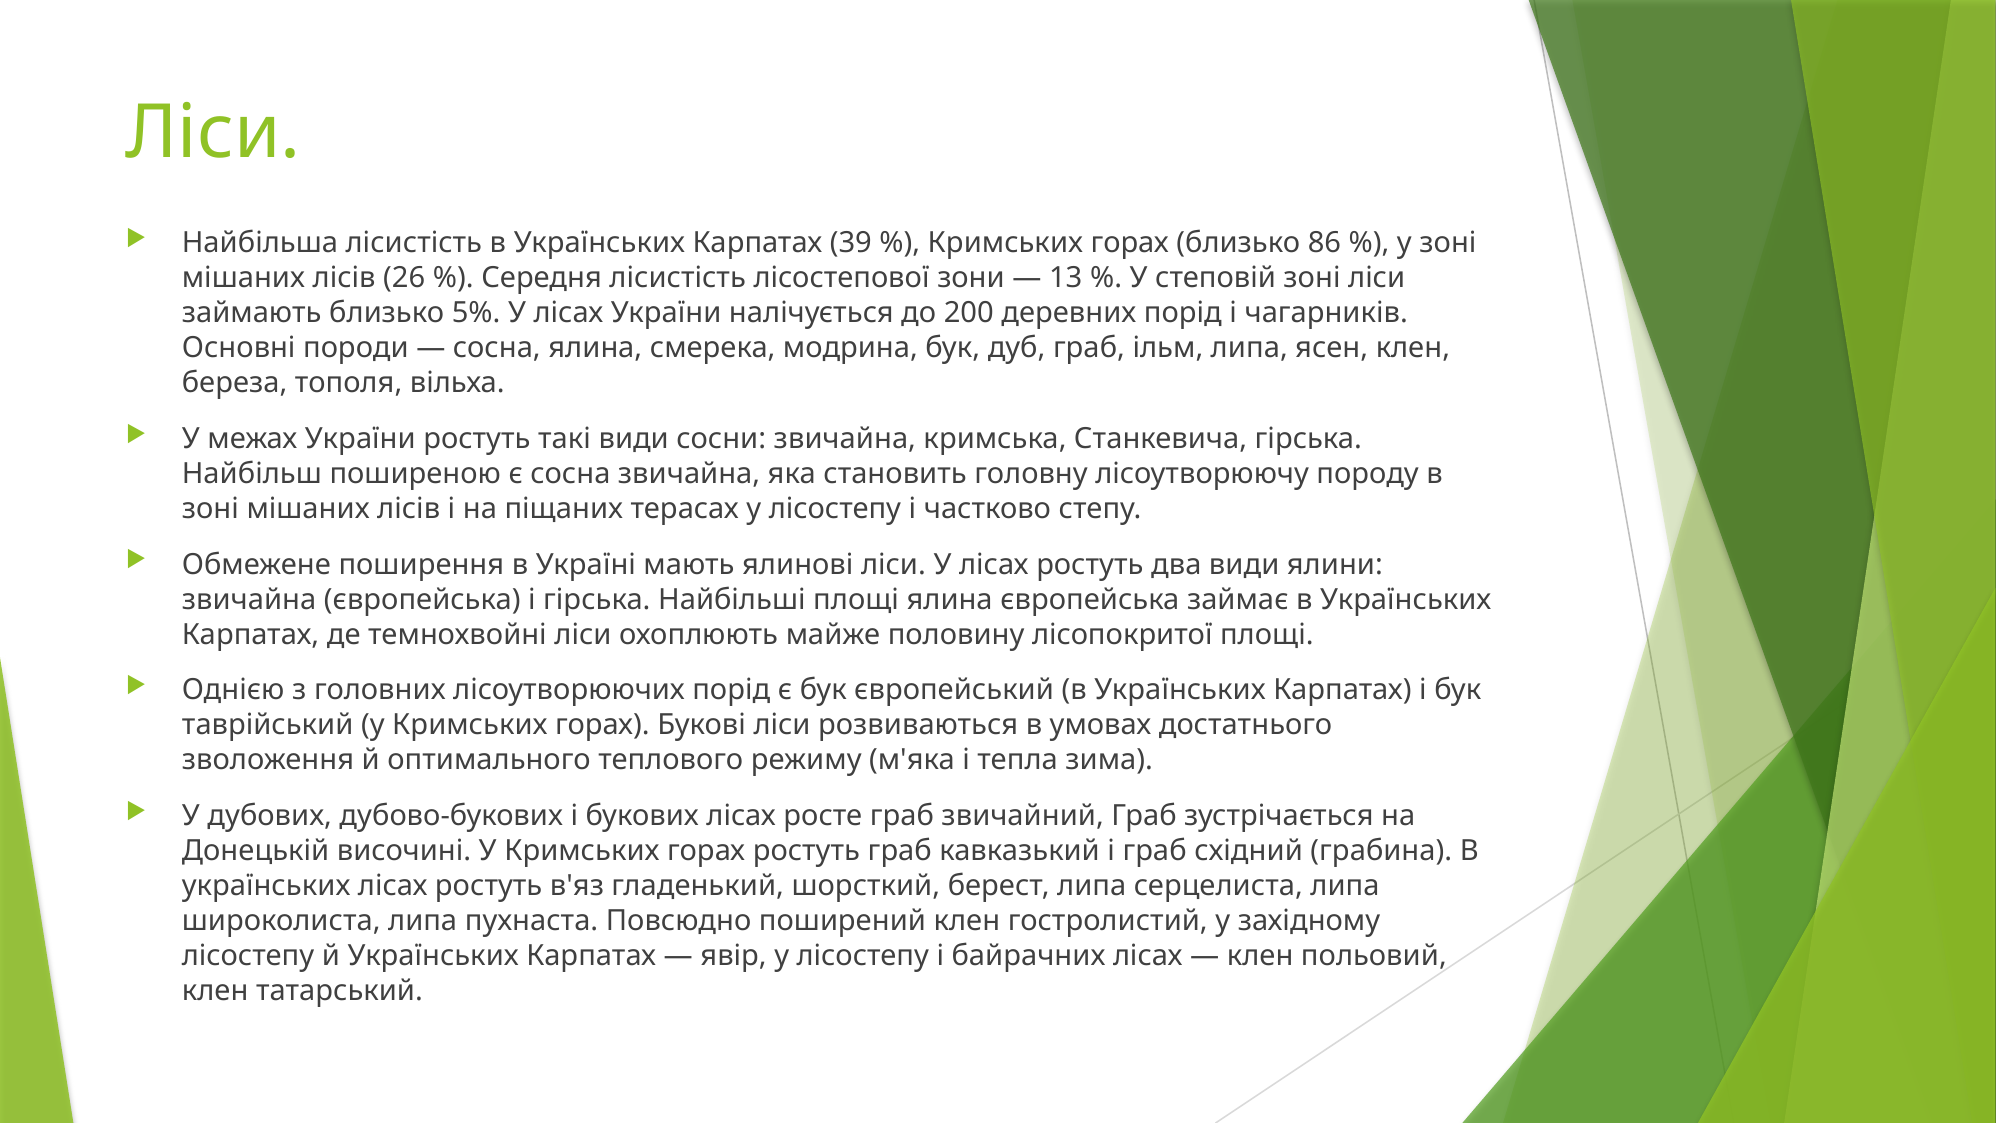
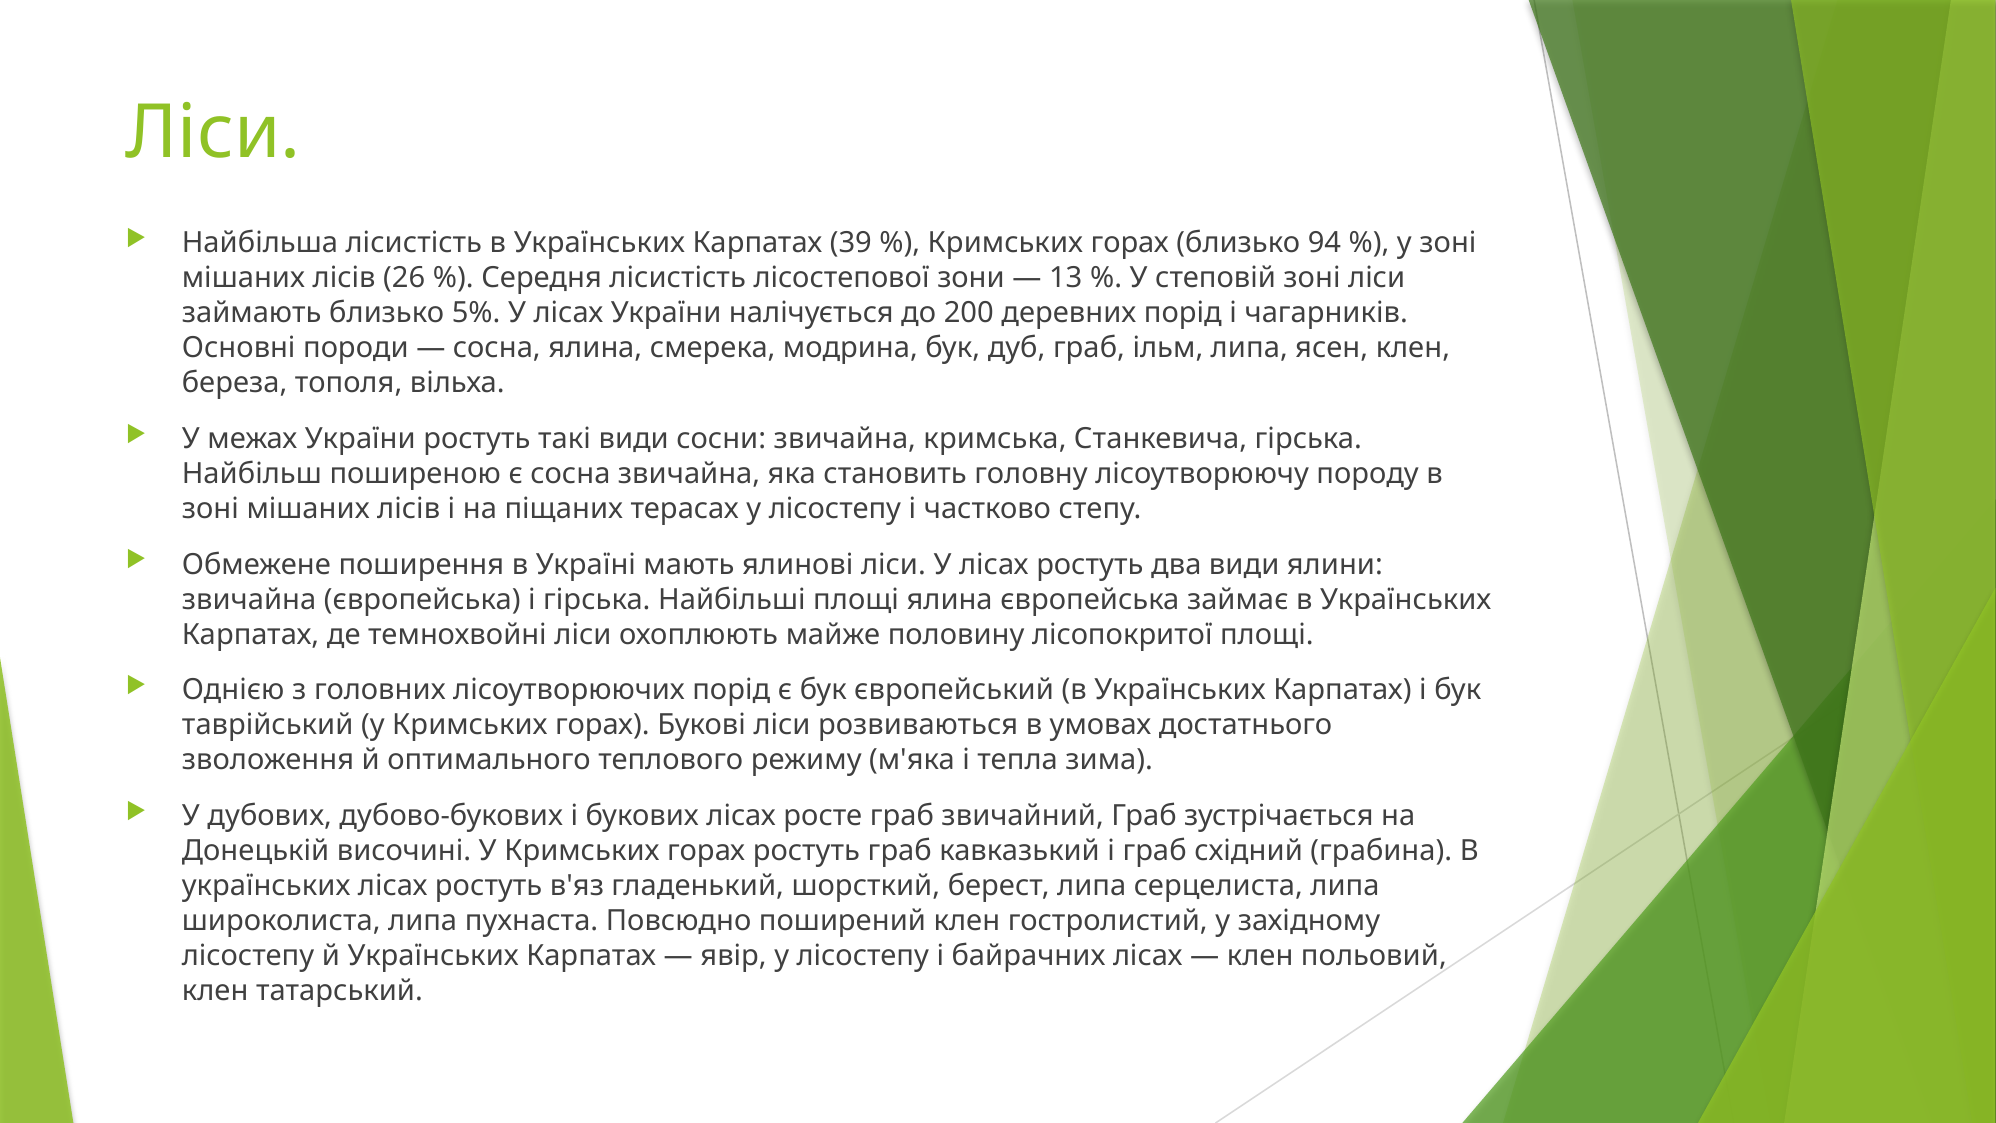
86: 86 -> 94 (1324, 243)
